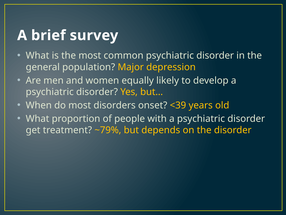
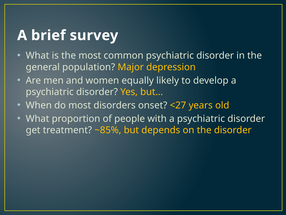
<39: <39 -> <27 (178, 105)
~79%: ~79% -> ~85% (108, 130)
